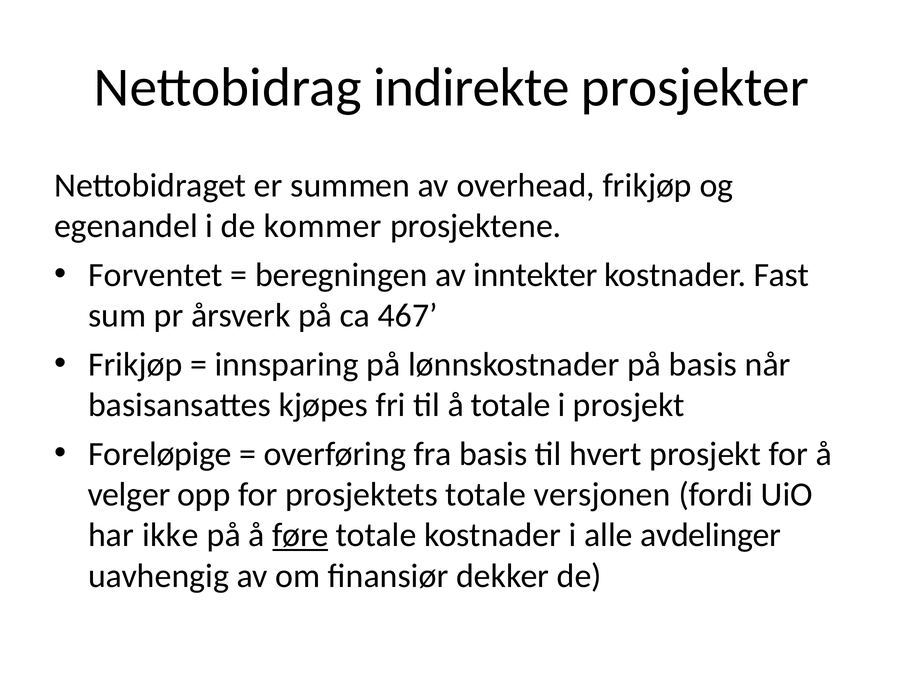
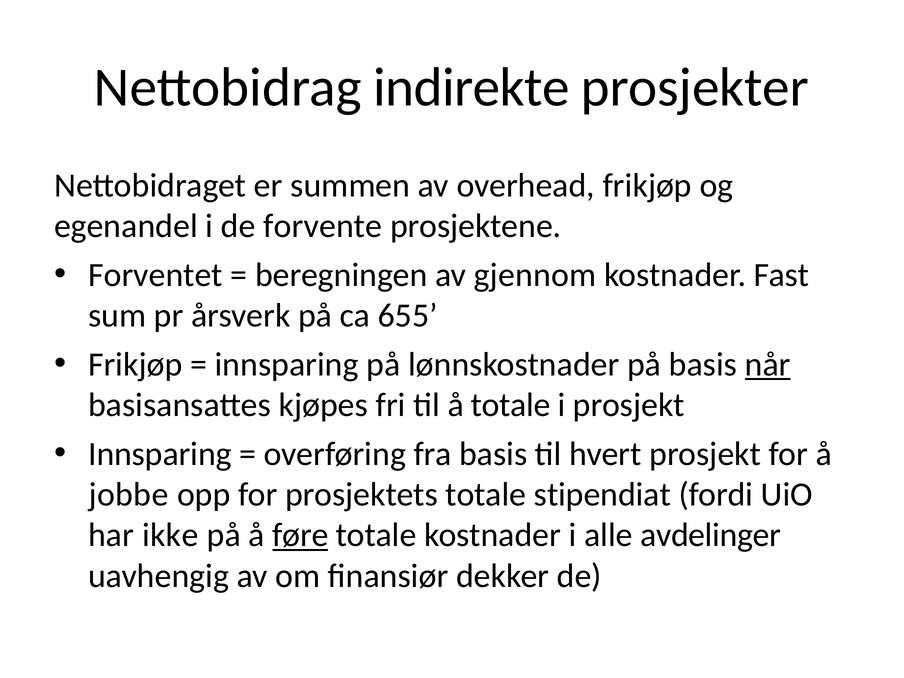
kommer: kommer -> forvente (323, 226)
inntekter: inntekter -> gjennom (535, 275)
467: 467 -> 655 (408, 316)
når underline: none -> present (768, 364)
Foreløpige: Foreløpige -> Innsparing (160, 454)
velger: velger -> jobbe (129, 495)
versjonen: versjonen -> stipendiat (602, 495)
